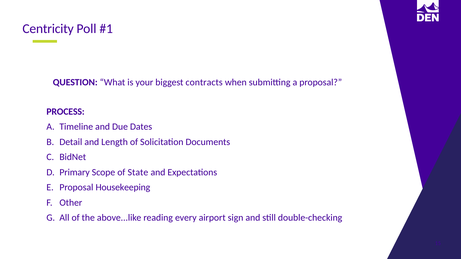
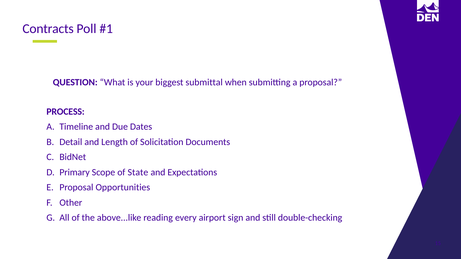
Centricity: Centricity -> Contracts (48, 29)
contracts: contracts -> submittal (204, 82)
Housekeeping: Housekeeping -> Opportunities (123, 188)
